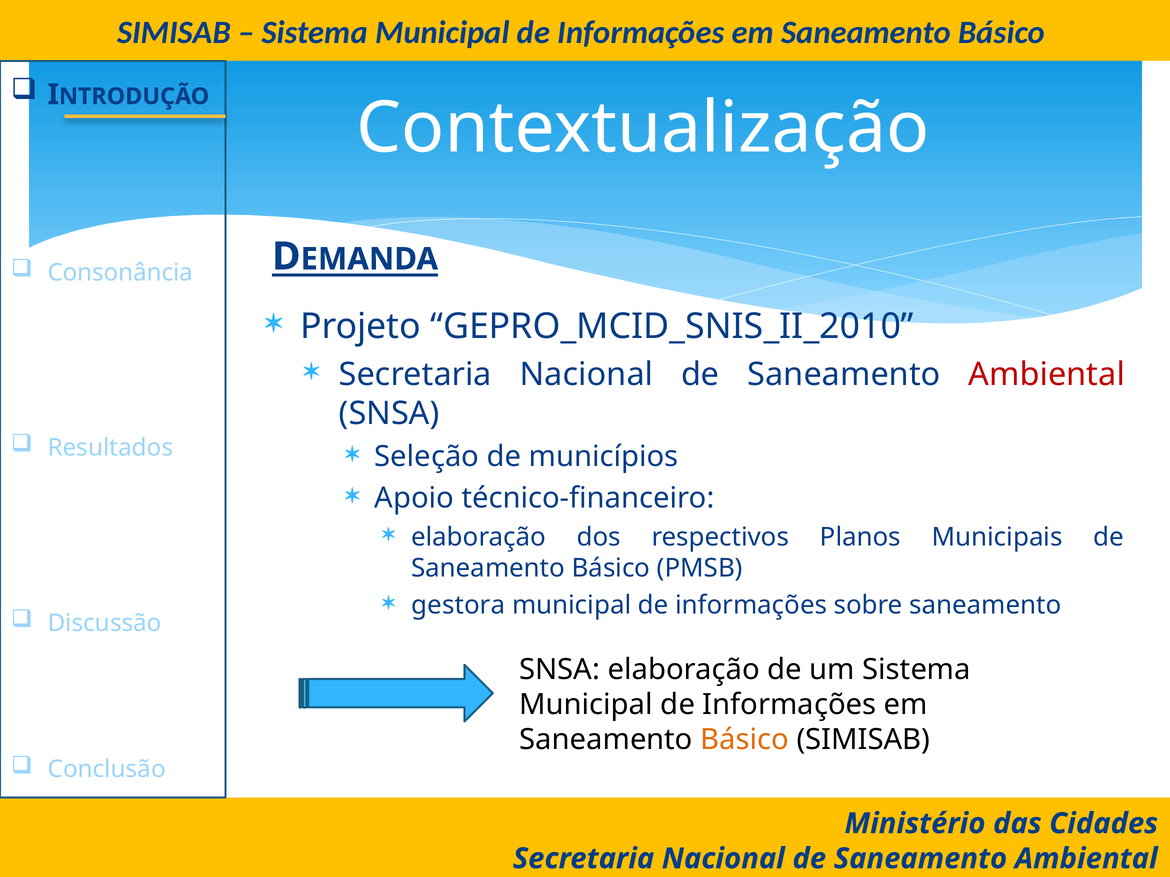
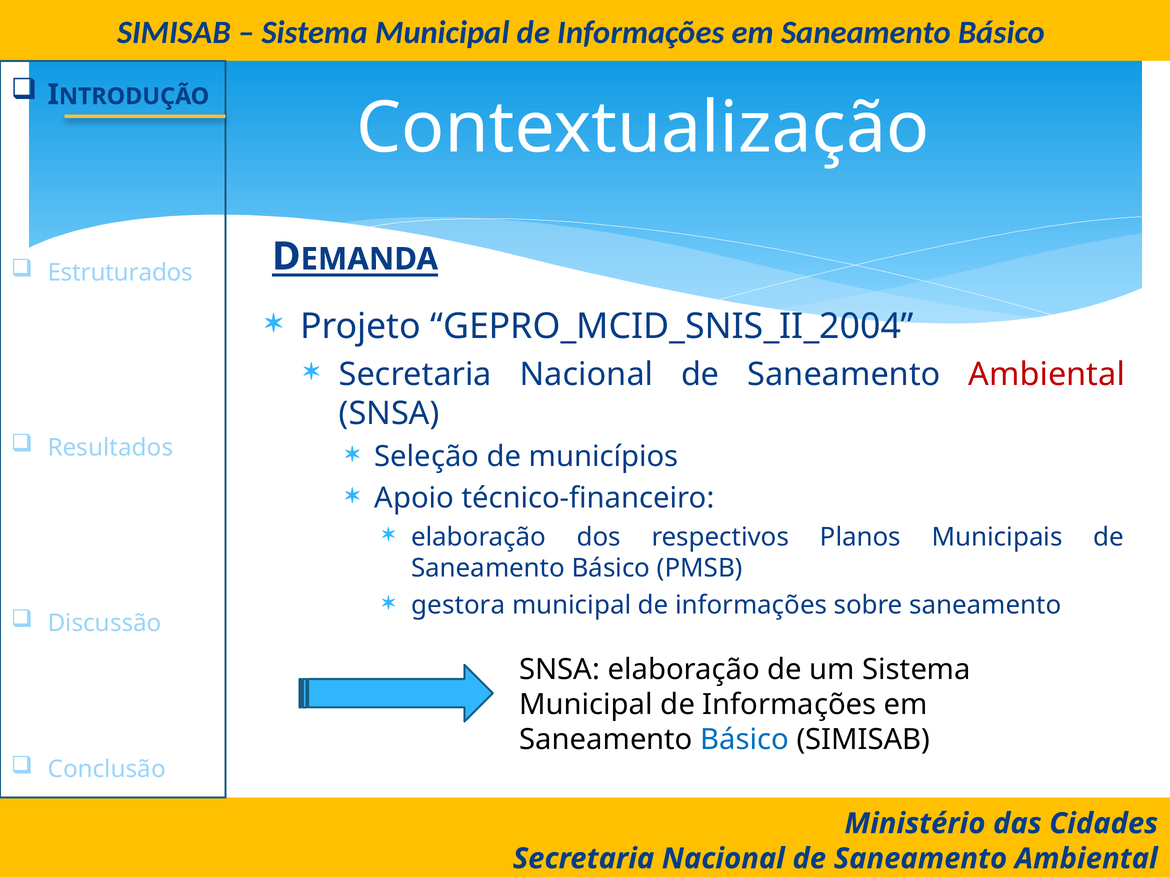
Consonância: Consonância -> Estruturados (120, 273)
GEPRO_MCID_SNIS_II_2010: GEPRO_MCID_SNIS_II_2010 -> GEPRO_MCID_SNIS_II_2004 (672, 327)
Básico colour: orange -> blue (745, 740)
